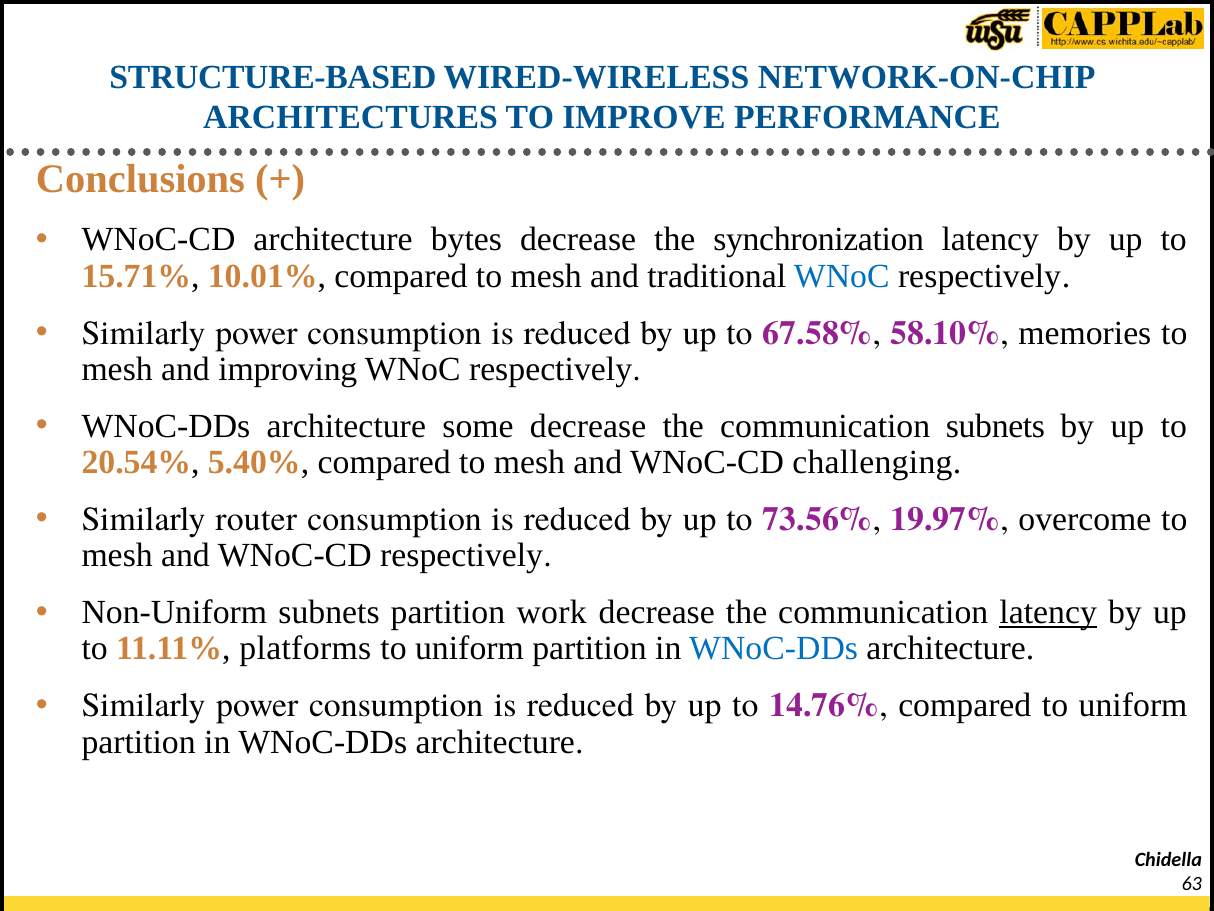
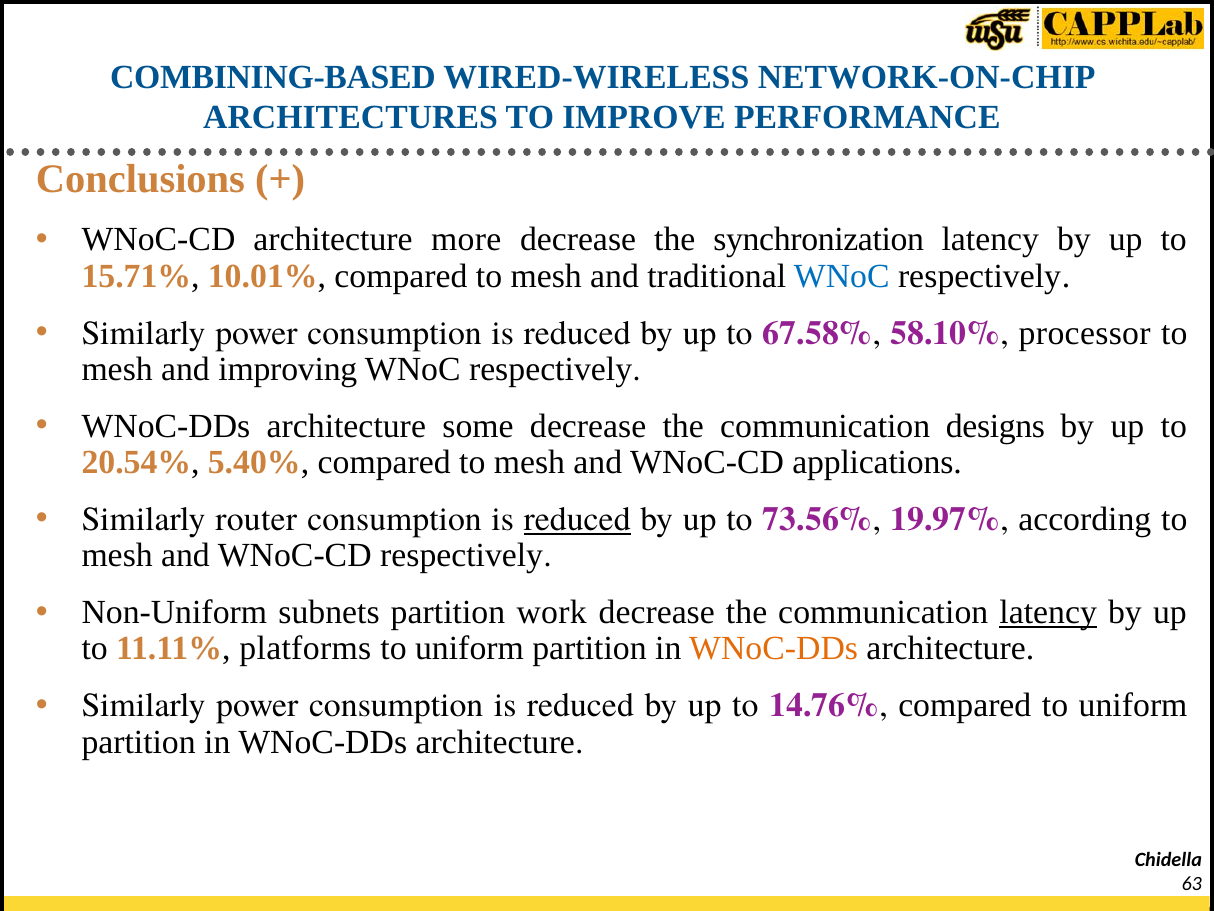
STRUCTURE-BASED: STRUCTURE-BASED -> COMBINING-BASED (273, 77)
bytes: bytes -> more (466, 240)
memories: memories -> processor (1085, 333)
communication subnets: subnets -> designs (995, 426)
challenging: challenging -> applications (877, 462)
reduced underline: none -> present (577, 519)
overcome: overcome -> according (1085, 519)
WNoC-DDs colour: blue -> orange (774, 648)
